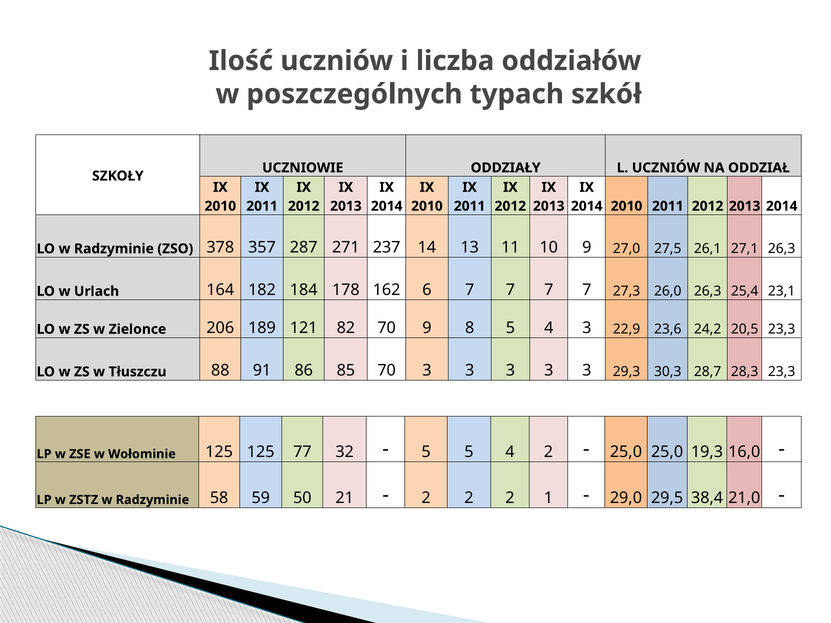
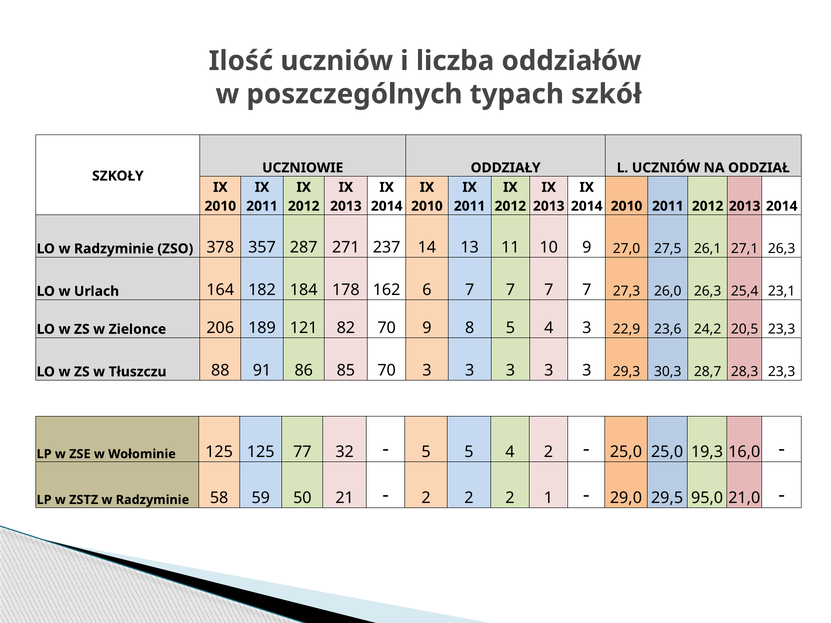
38,4: 38,4 -> 95,0 (707, 498)
